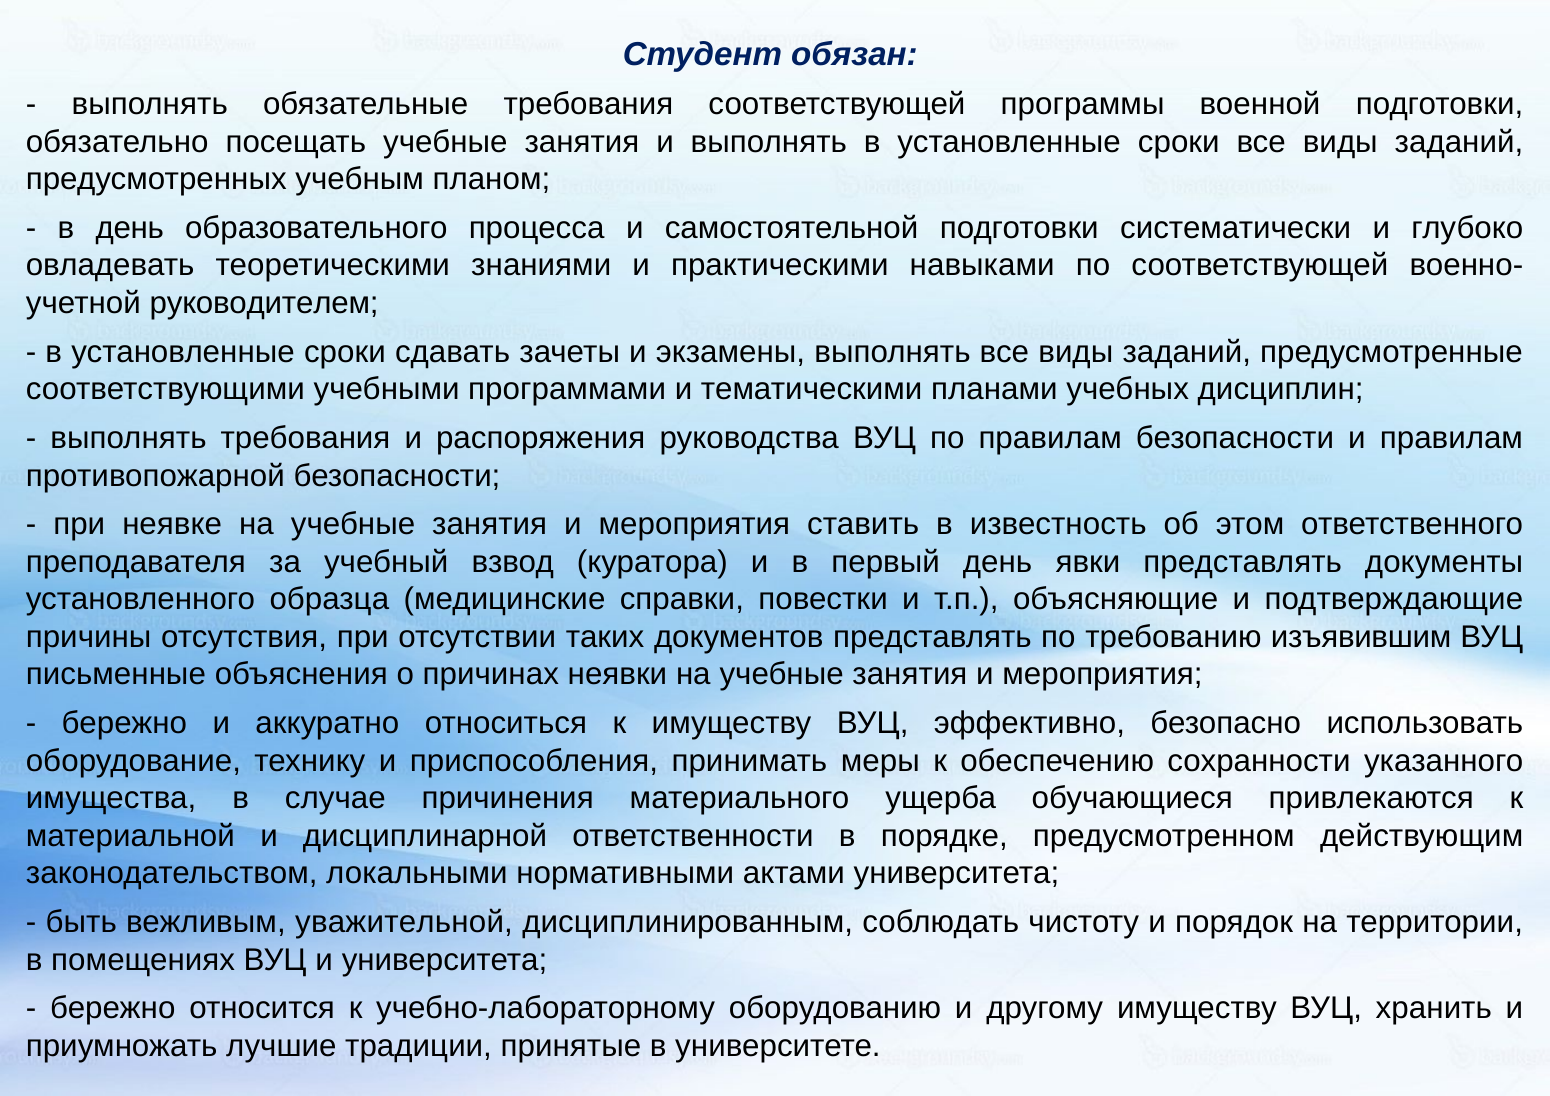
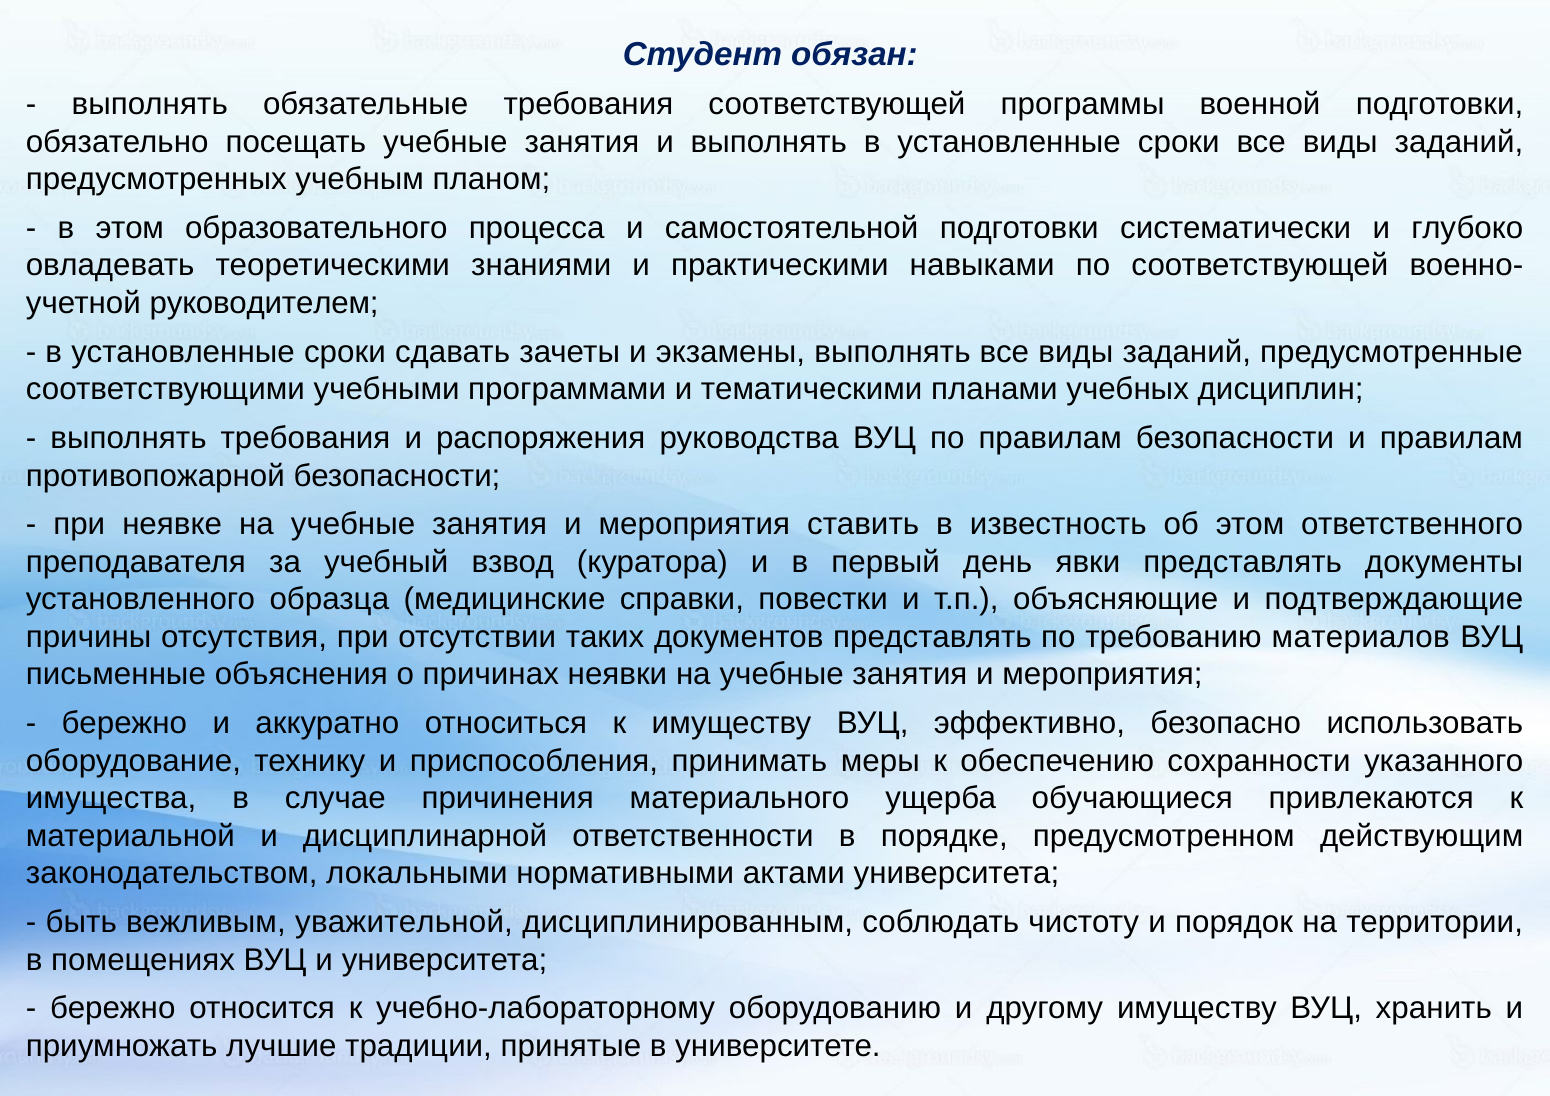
в день: день -> этом (130, 228)
изъявившим: изъявившим -> материалов (1361, 637)
